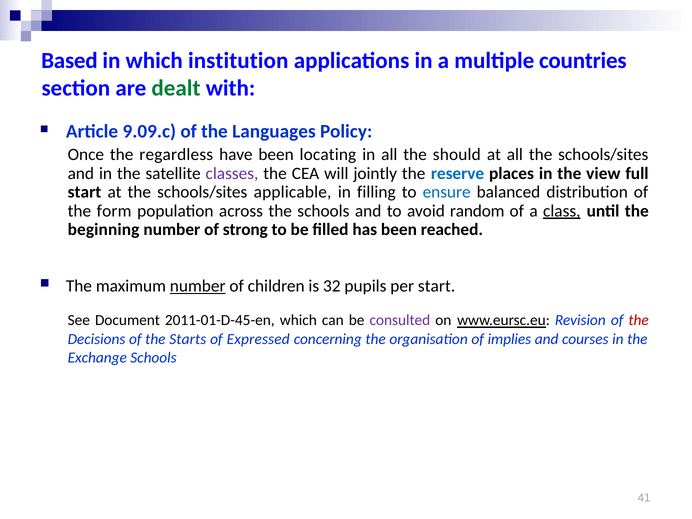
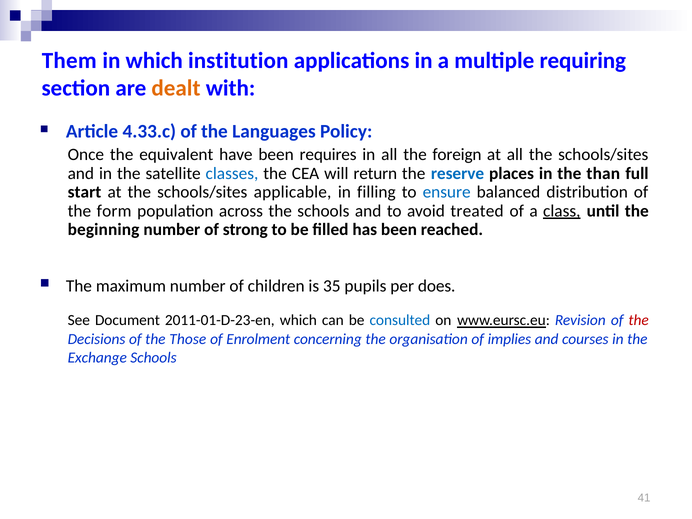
Based: Based -> Them (69, 60)
countries: countries -> requiring (583, 60)
dealt colour: green -> orange (176, 88)
9.09.c: 9.09.c -> 4.33.c (149, 132)
regardless: regardless -> equivalent (176, 155)
locating: locating -> requires (328, 155)
should: should -> foreign (457, 155)
classes colour: purple -> blue (232, 173)
jointly: jointly -> return (375, 173)
view: view -> than (603, 173)
random: random -> treated (477, 211)
number underline: present -> none (198, 286)
32: 32 -> 35 (332, 286)
per start: start -> does (437, 286)
2011-01-D-45-en: 2011-01-D-45-en -> 2011-01-D-23-en (220, 320)
consulted colour: purple -> blue (400, 320)
Starts: Starts -> Those (188, 339)
Expressed: Expressed -> Enrolment (258, 339)
